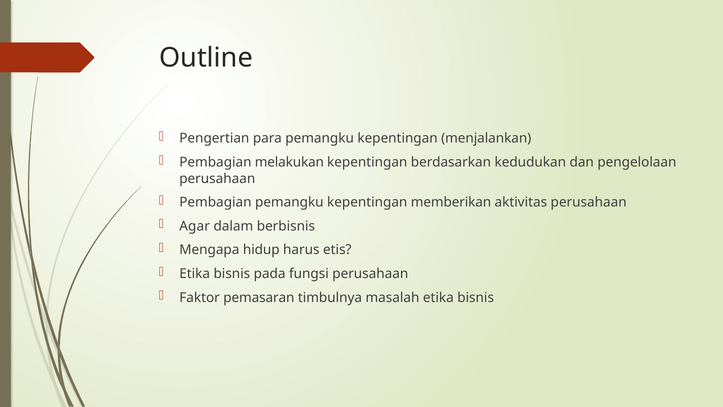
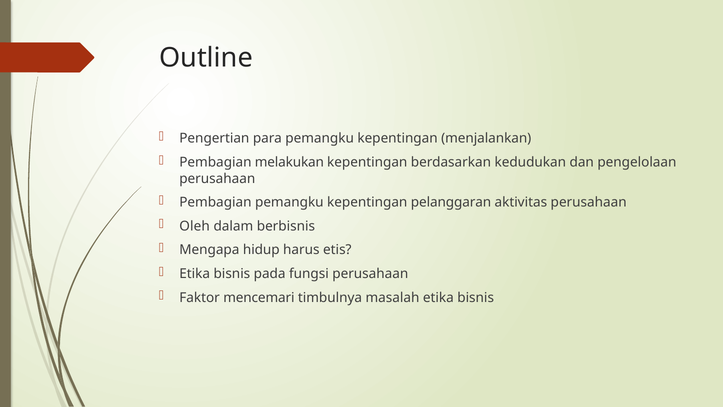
memberikan: memberikan -> pelanggaran (451, 202)
Agar: Agar -> Oleh (195, 226)
pemasaran: pemasaran -> mencemari (259, 297)
